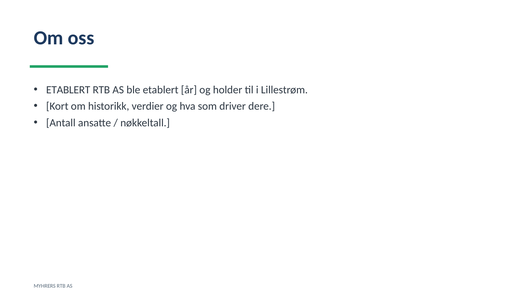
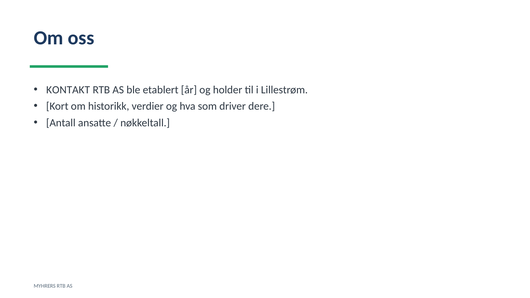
ETABLERT: ETABLERT -> KONTAKT (68, 90)
